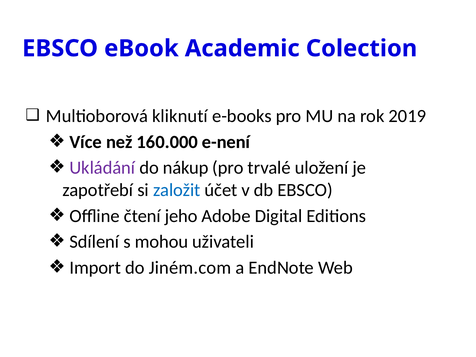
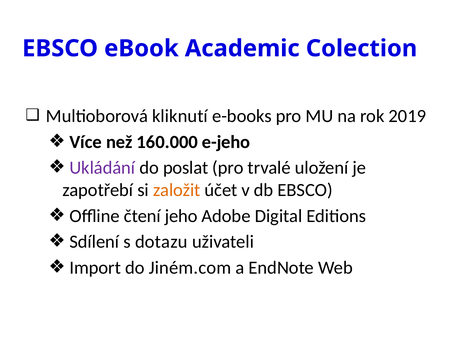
e-není: e-není -> e-jeho (226, 142)
nákup: nákup -> poslat (186, 168)
založit colour: blue -> orange (177, 190)
mohou: mohou -> dotazu (161, 242)
